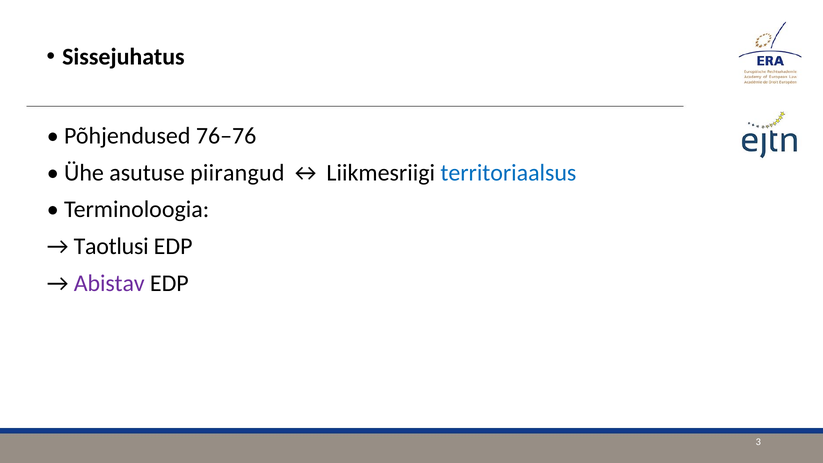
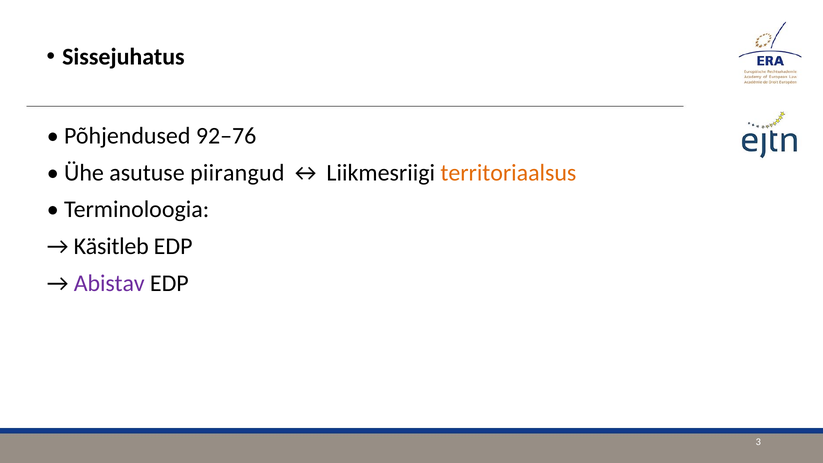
76–76: 76–76 -> 92–76 (226, 136)
territoriaalsus colour: blue -> orange (508, 173)
Taotlusi: Taotlusi -> Käsitleb (111, 246)
